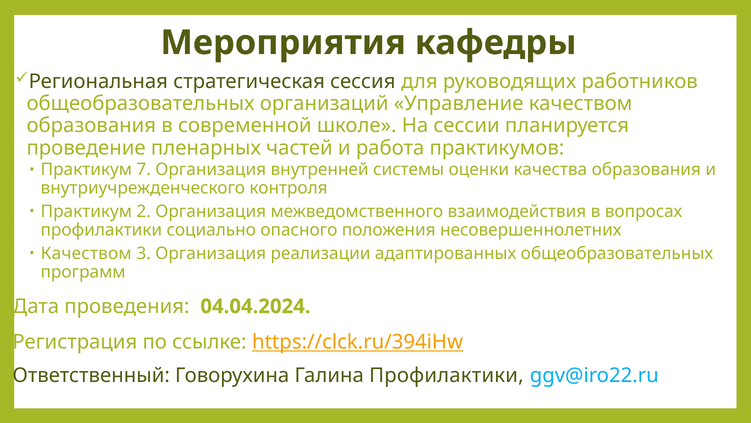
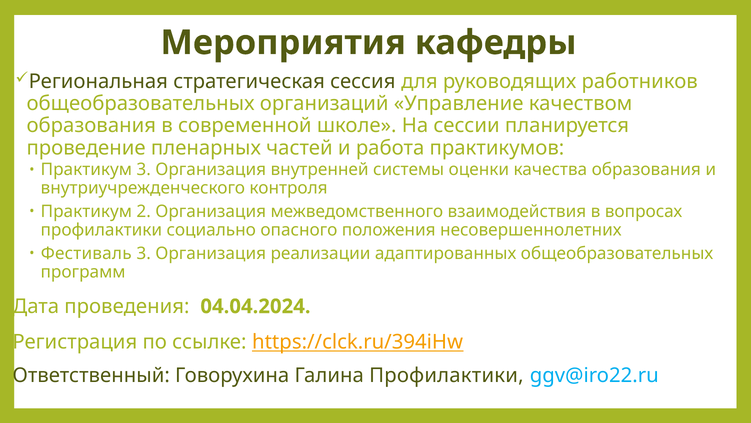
Практикум 7: 7 -> 3 (144, 169)
Качеством: Качеством -> Фестиваль (86, 253)
